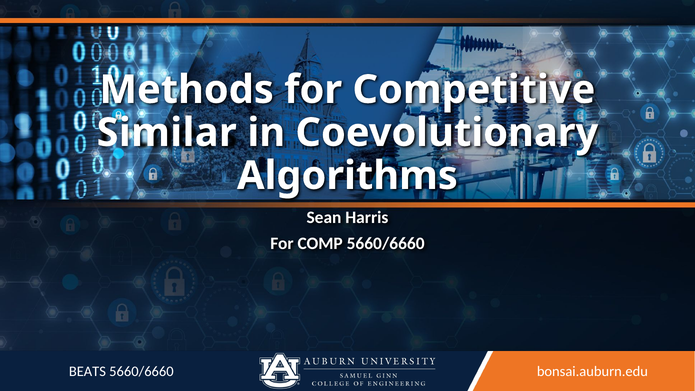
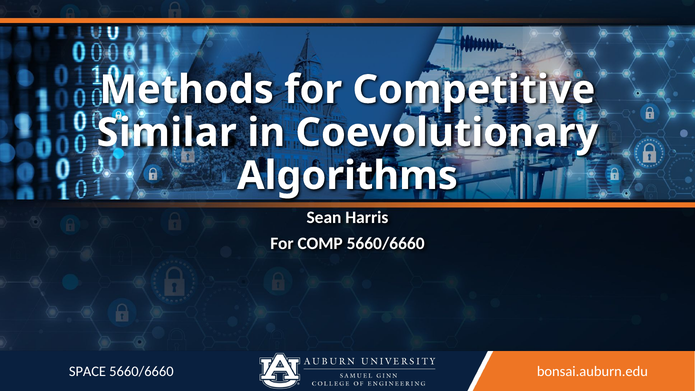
BEATS: BEATS -> SPACE (87, 372)
